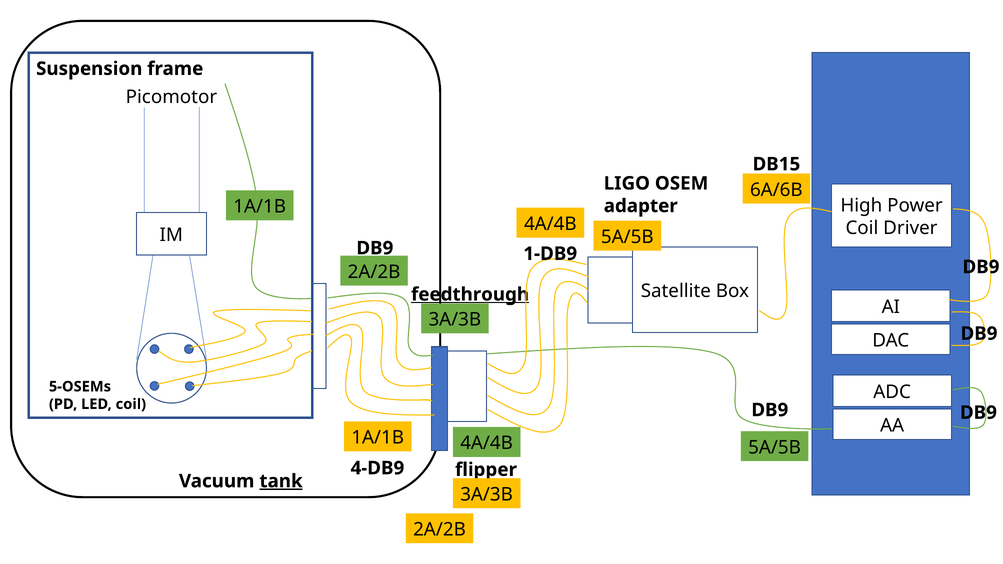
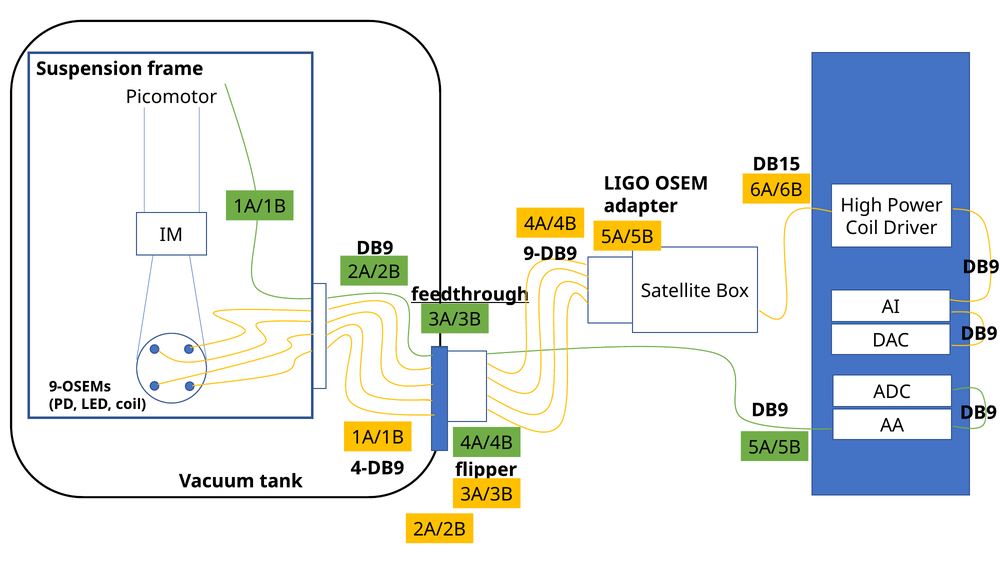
1-DB9: 1-DB9 -> 9-DB9 (550, 254)
5-OSEMs: 5-OSEMs -> 9-OSEMs (80, 387)
tank underline: present -> none (281, 481)
